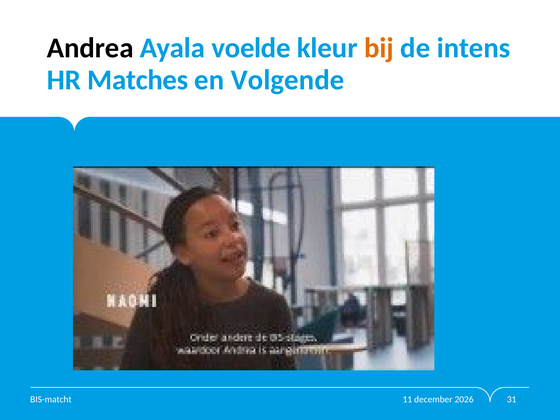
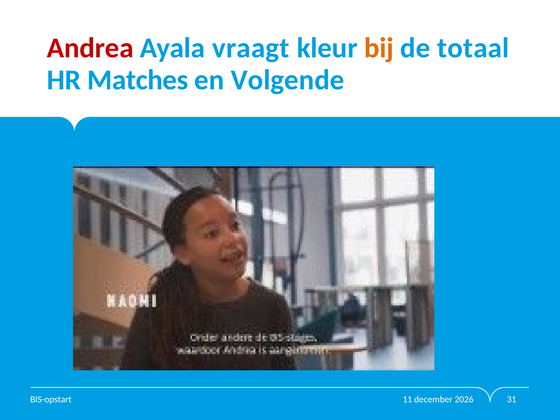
Andrea colour: black -> red (90, 48)
voelde: voelde -> vraagt (251, 48)
intens: intens -> totaal (473, 48)
BIS-matcht: BIS-matcht -> BIS-opstart (51, 399)
